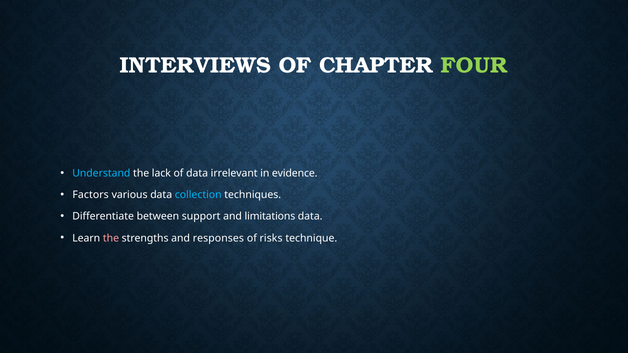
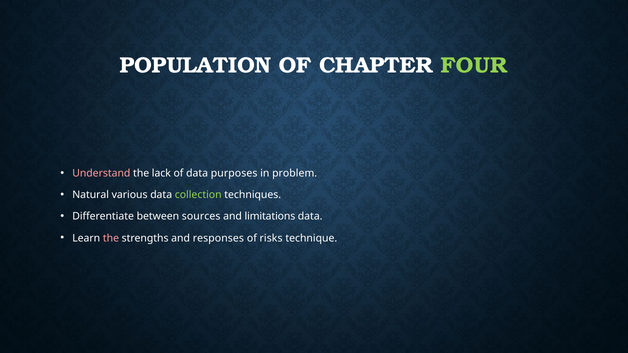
INTERVIEWS: INTERVIEWS -> POPULATION (195, 65)
Understand colour: light blue -> pink (101, 173)
irrelevant: irrelevant -> purposes (234, 173)
evidence: evidence -> problem (295, 173)
Factors: Factors -> Natural (91, 195)
collection colour: light blue -> light green (198, 195)
support: support -> sources (201, 217)
